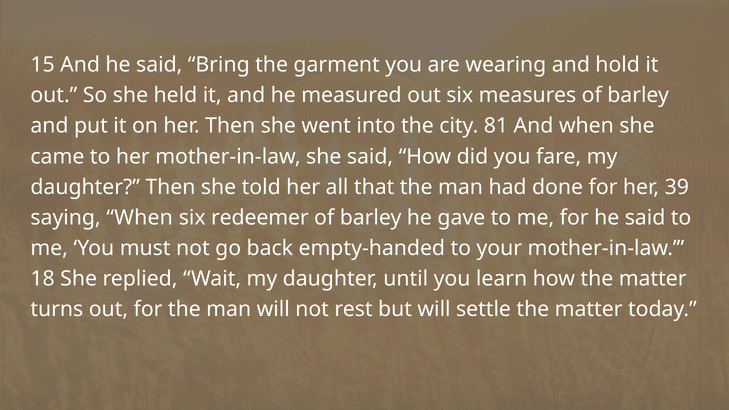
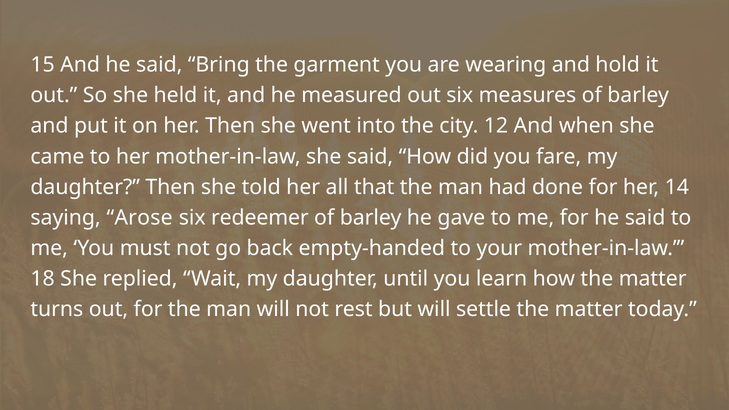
81: 81 -> 12 (496, 126)
39: 39 -> 14 (677, 187)
saying When: When -> Arose (140, 218)
